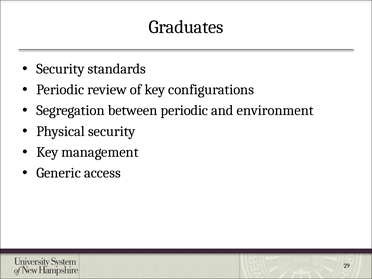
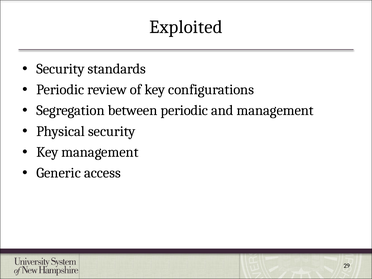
Graduates: Graduates -> Exploited (186, 27)
and environment: environment -> management (275, 110)
